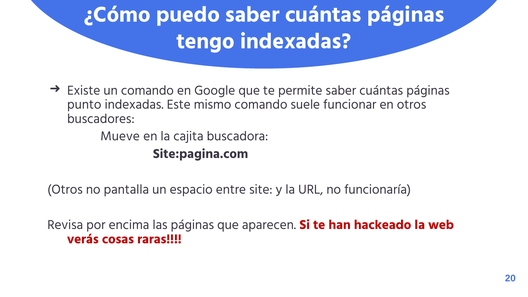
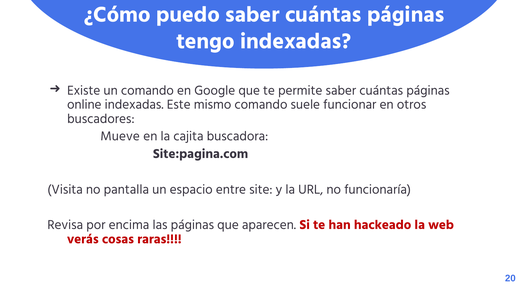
punto: punto -> online (84, 105)
Otros: Otros -> Visita (65, 189)
